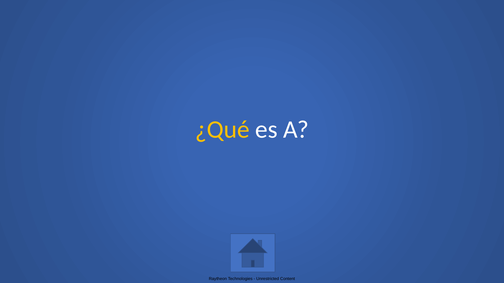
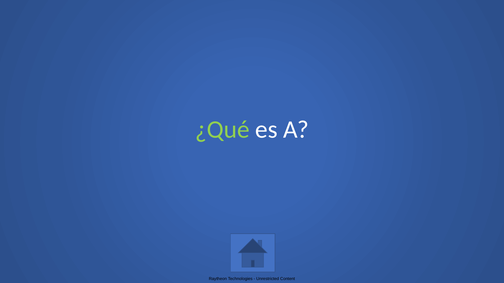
¿Qué colour: yellow -> light green (222, 130)
